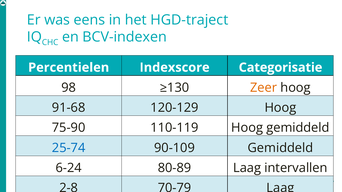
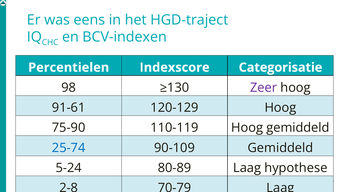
Zeer colour: orange -> purple (264, 88)
91-68: 91-68 -> 91-61 (69, 108)
6-24: 6-24 -> 5-24 (69, 168)
intervallen: intervallen -> hypothese (296, 168)
